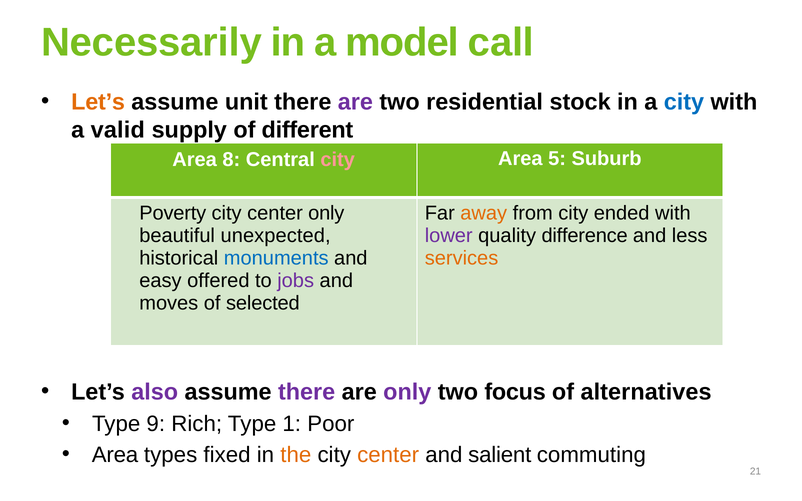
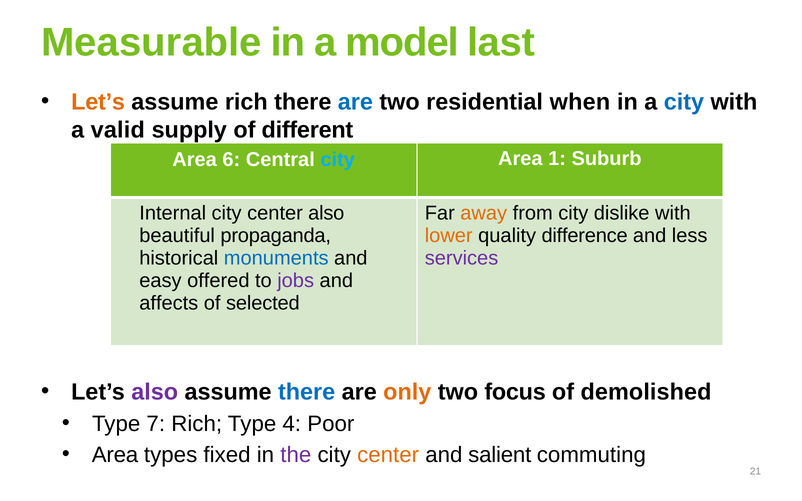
Necessarily: Necessarily -> Measurable (151, 43)
call: call -> last (501, 43)
assume unit: unit -> rich (246, 102)
are colour: purple -> blue (355, 102)
stock: stock -> when (580, 102)
8: 8 -> 6 (231, 160)
city colour: pink -> light blue (338, 160)
5: 5 -> 1 (557, 159)
Poverty: Poverty -> Internal (173, 213)
center only: only -> also (326, 213)
ended: ended -> dislike (622, 213)
unexpected: unexpected -> propaganda (276, 236)
lower colour: purple -> orange (449, 236)
services colour: orange -> purple (462, 258)
moves: moves -> affects (169, 303)
there colour: purple -> blue (307, 392)
only colour: purple -> orange (407, 392)
alternatives: alternatives -> demolished (646, 392)
9: 9 -> 7 (156, 424)
1: 1 -> 4 (292, 424)
the colour: orange -> purple (296, 455)
